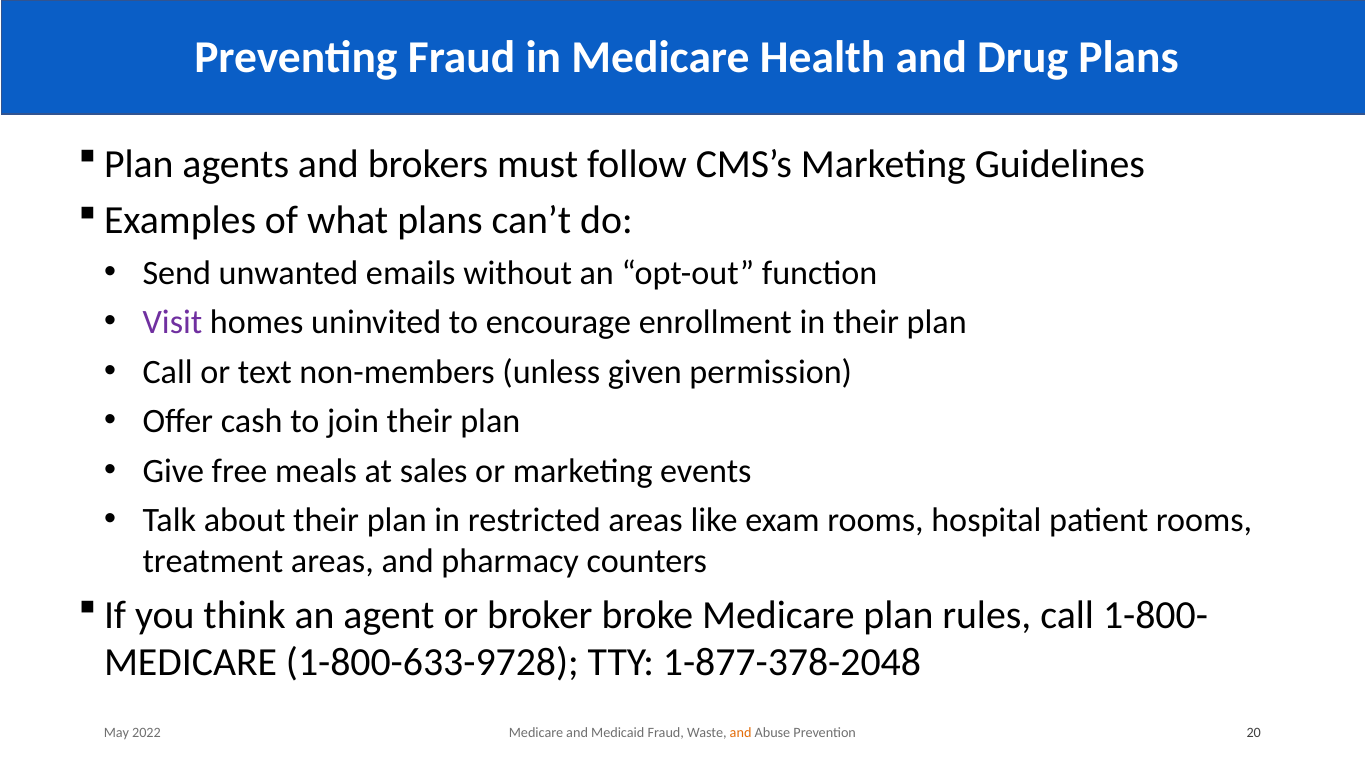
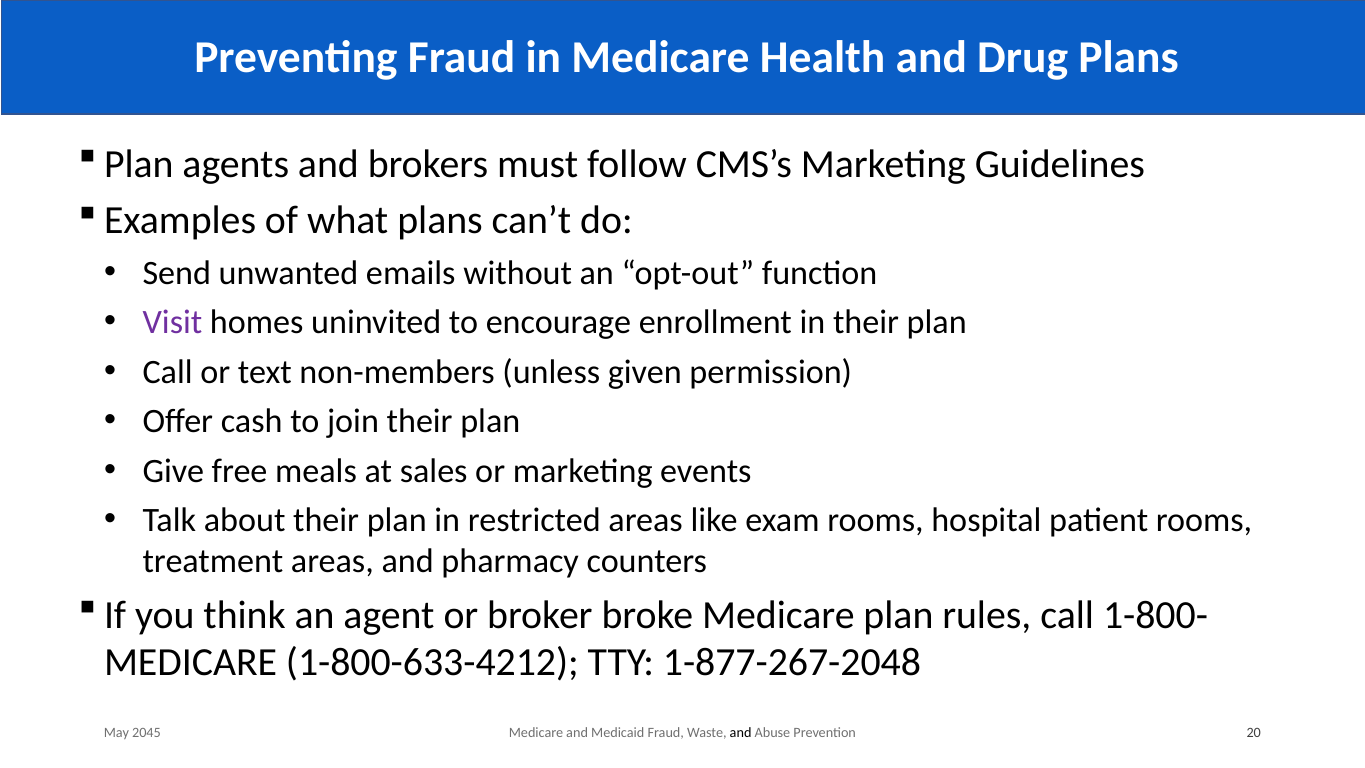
1-800-633-9728: 1-800-633-9728 -> 1-800-633-4212 (432, 663)
1-877-378-2048: 1-877-378-2048 -> 1-877-267-2048 (792, 663)
2022: 2022 -> 2045 (146, 733)
and colour: orange -> black (741, 733)
